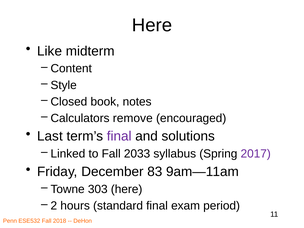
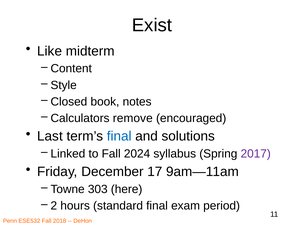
Here: Here -> Exist (152, 25)
final colour: purple -> blue (119, 136)
2033: 2033 -> 2024 (137, 154)
83: 83 -> 17 (155, 172)
